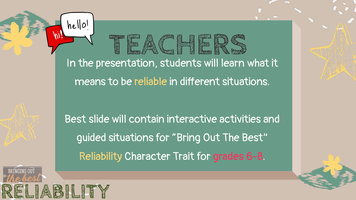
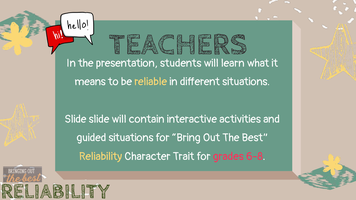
Best: Best -> Slide (75, 119)
